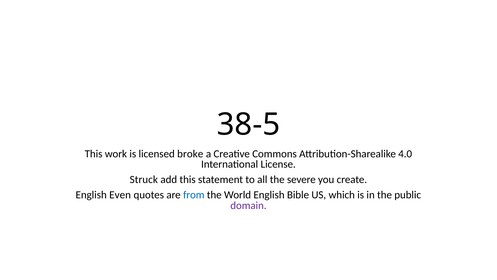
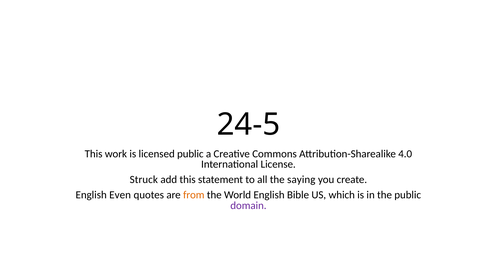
38-5: 38-5 -> 24-5 (248, 124)
licensed broke: broke -> public (190, 154)
severe: severe -> saying (301, 179)
from colour: blue -> orange (194, 195)
